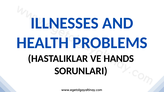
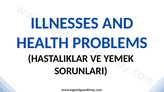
HANDS: HANDS -> YEMEK (119, 59)
